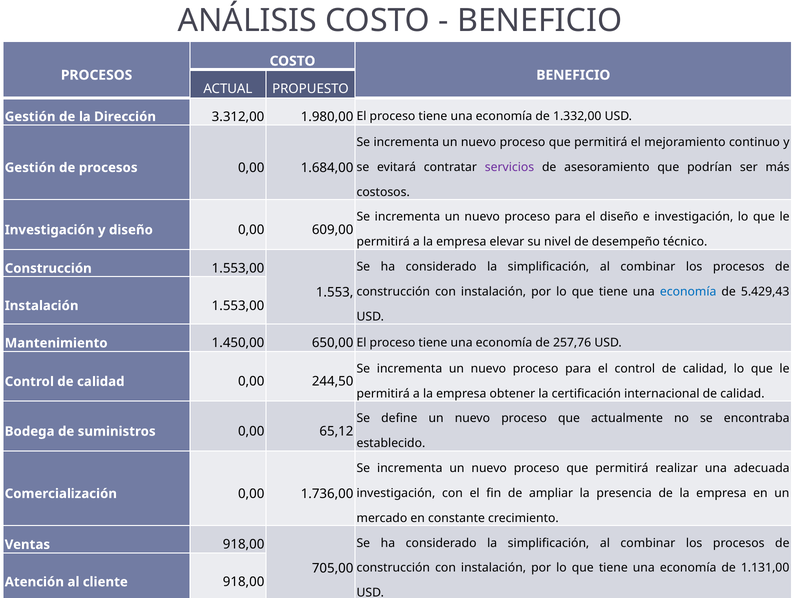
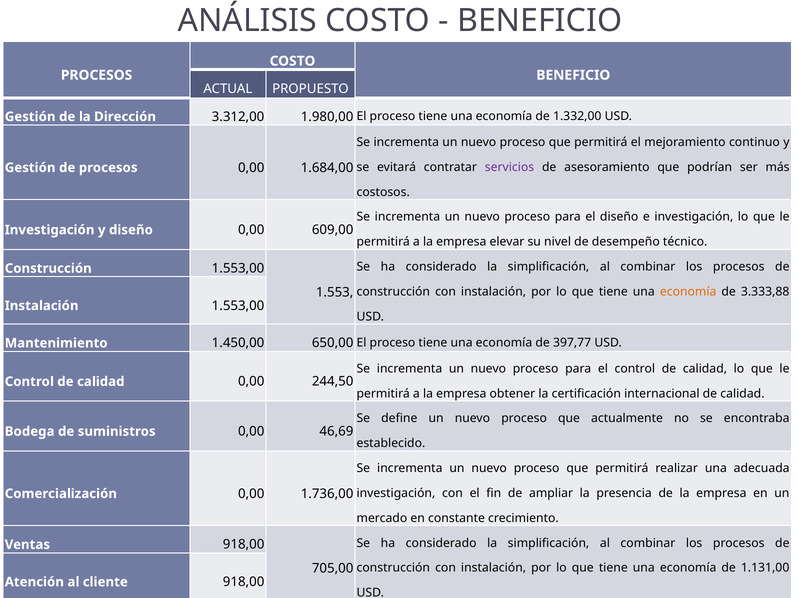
economía colour: blue -> orange (688, 292)
5.429,43: 5.429,43 -> 3.333,88 (765, 292)
257,76: 257,76 -> 397,77 (572, 343)
65,12: 65,12 -> 46,69 (336, 432)
